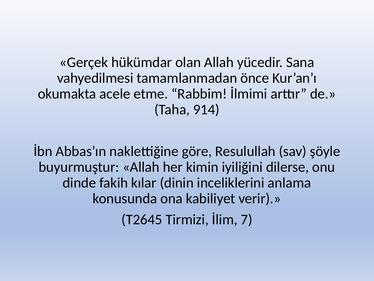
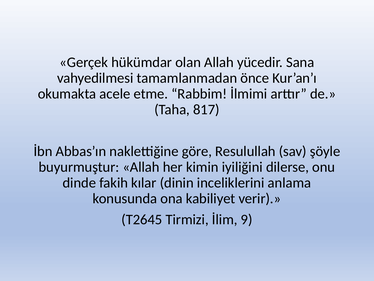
914: 914 -> 817 (206, 109)
7: 7 -> 9 (247, 219)
